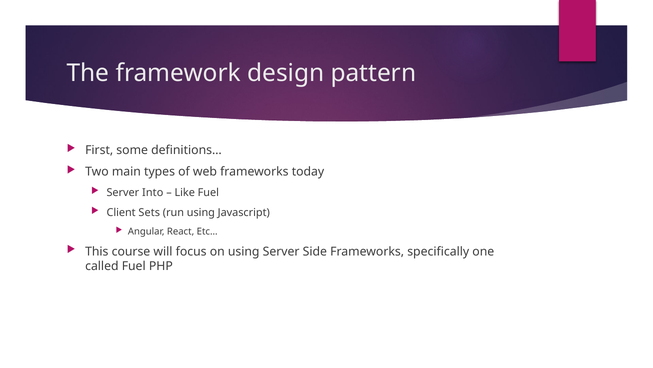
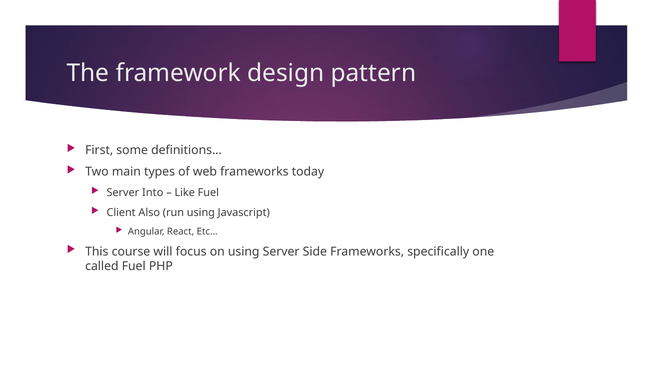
Sets: Sets -> Also (149, 212)
